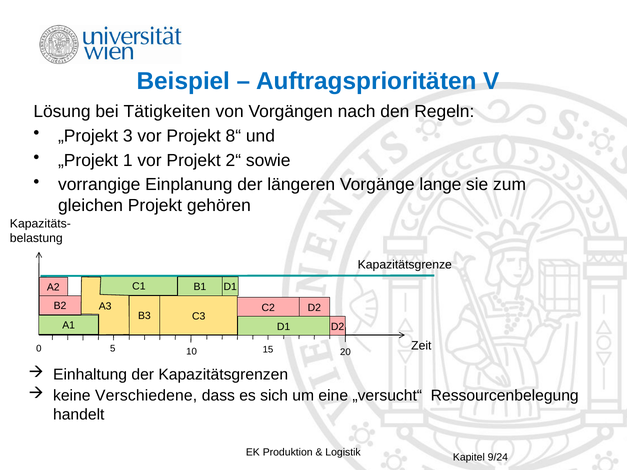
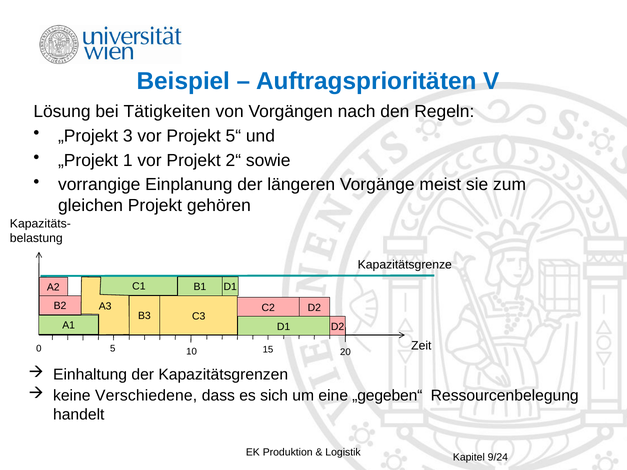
8“: 8“ -> 5“ (233, 136)
lange: lange -> meist (440, 185)
„versucht“: „versucht“ -> „gegeben“ (387, 396)
